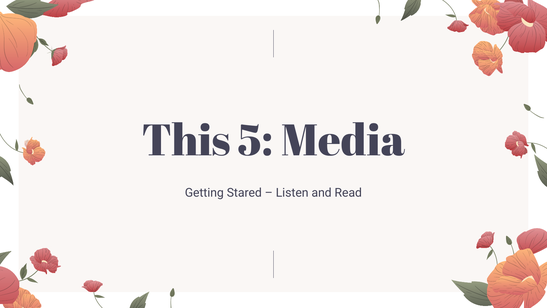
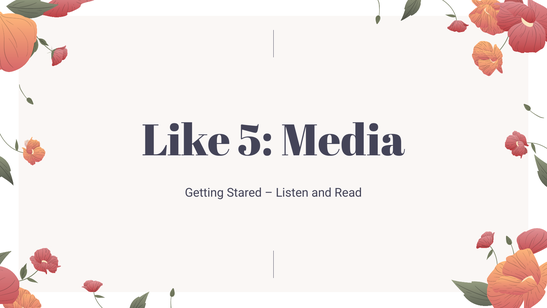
This: This -> Like (186, 141)
